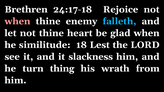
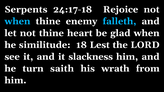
Brethren: Brethren -> Serpents (26, 9)
when colour: pink -> light blue (17, 21)
thing: thing -> saith (62, 69)
